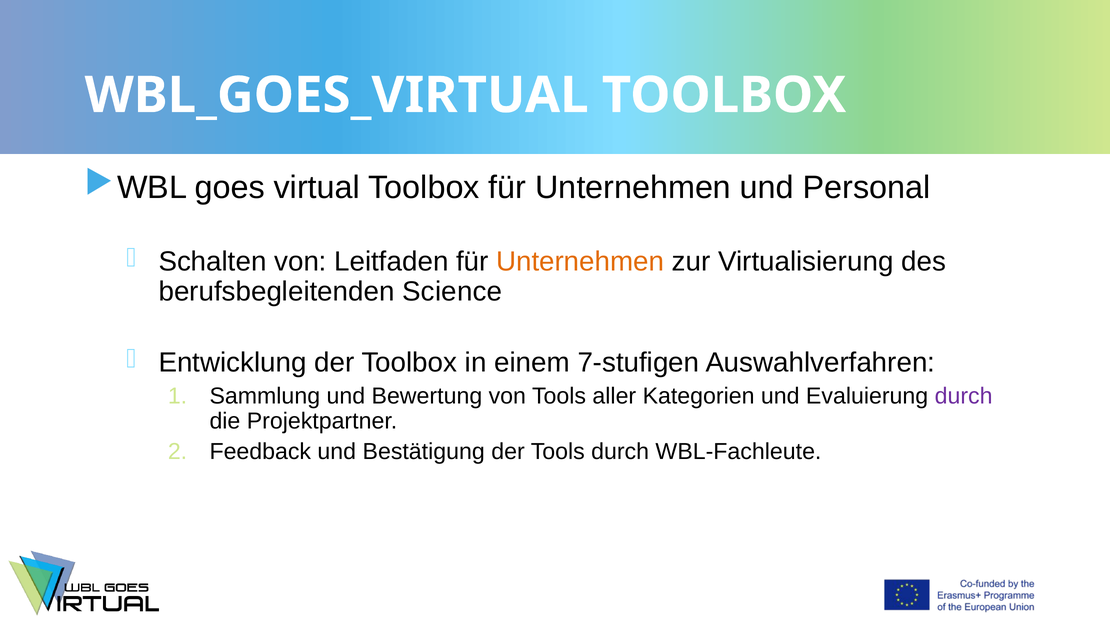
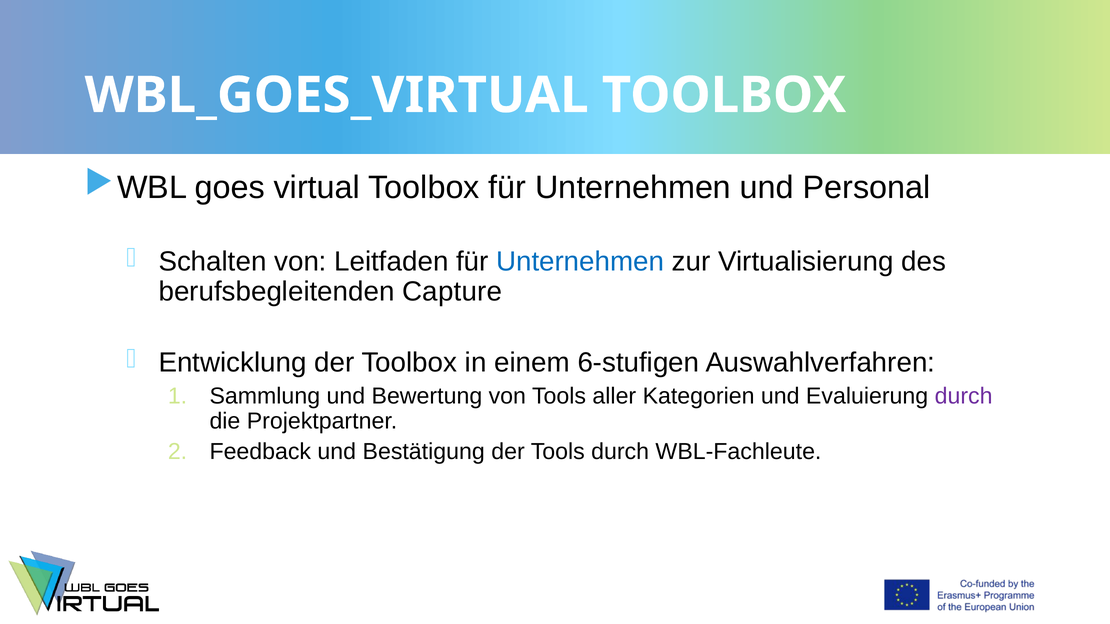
Unternehmen colour: orange -> blue (580, 262)
Science: Science -> Capture (452, 292)
7-stufigen: 7-stufigen -> 6-stufigen (638, 363)
